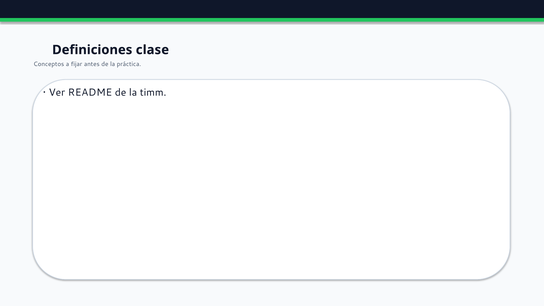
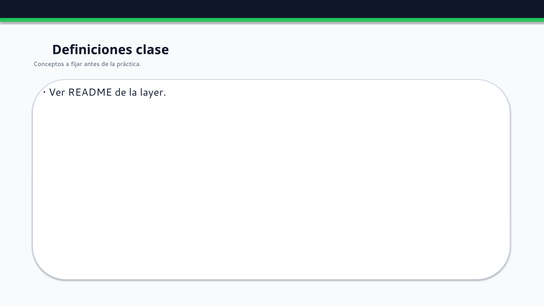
timm: timm -> layer (153, 92)
